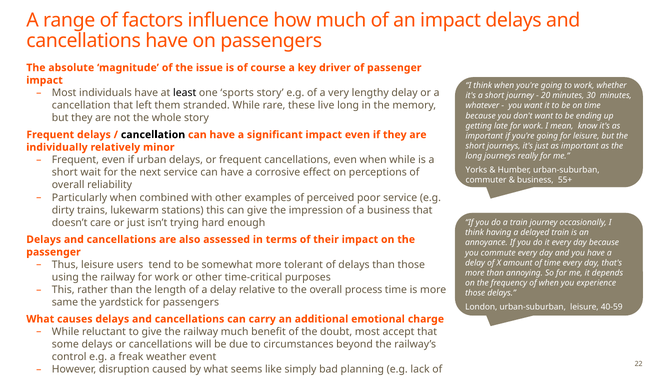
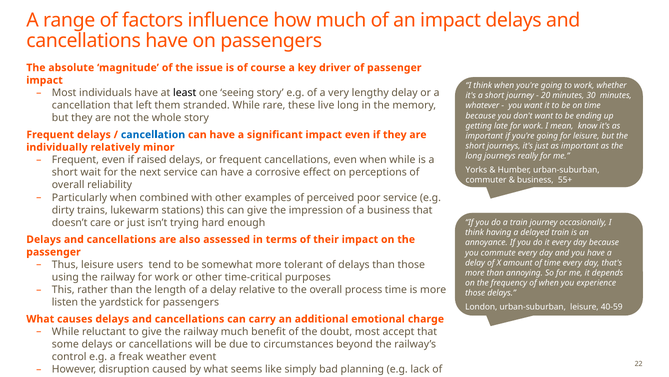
sports: sports -> seeing (237, 93)
cancellation colour: black -> blue (153, 134)
urban: urban -> raised (152, 160)
same: same -> listen (65, 302)
